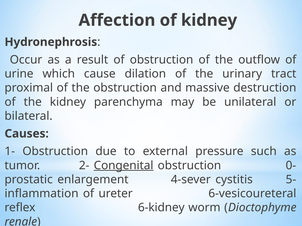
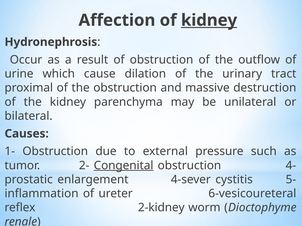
kidney underline: none -> present (209, 20)
0-: 0- -> 4- (291, 166)
6-kidney: 6-kidney -> 2-kidney (161, 208)
